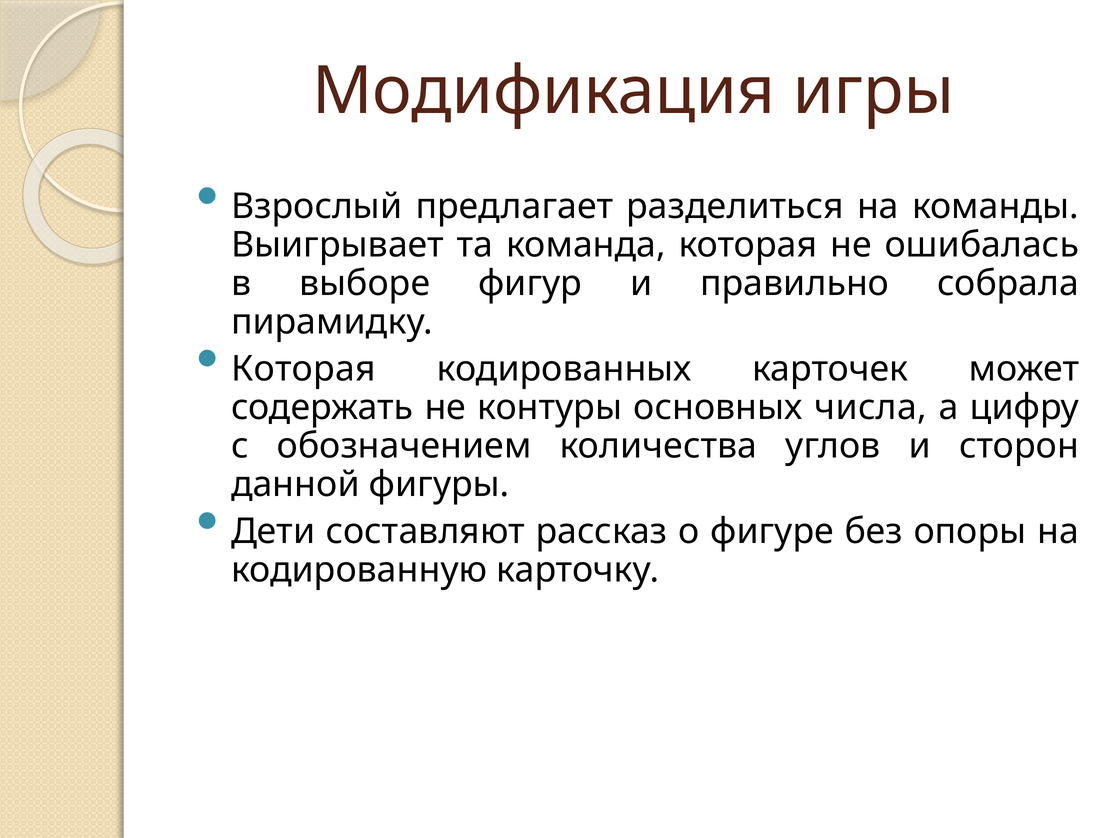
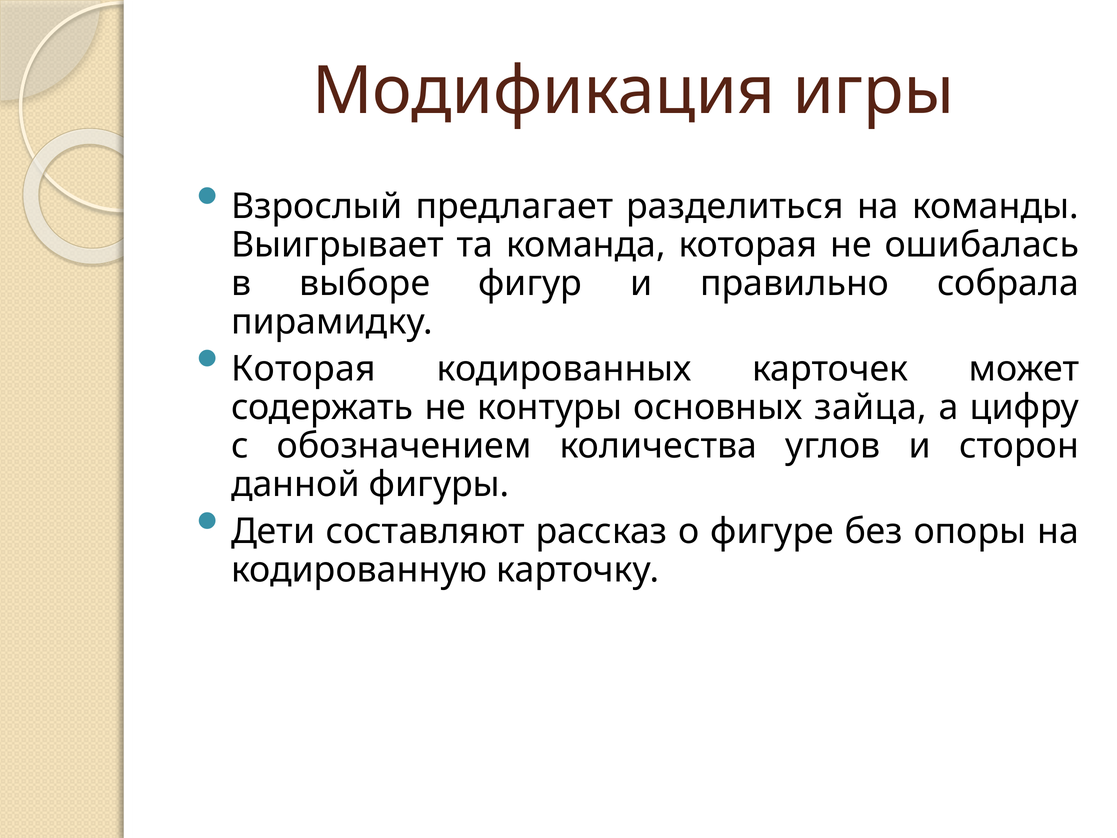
числа: числа -> зайца (871, 407)
